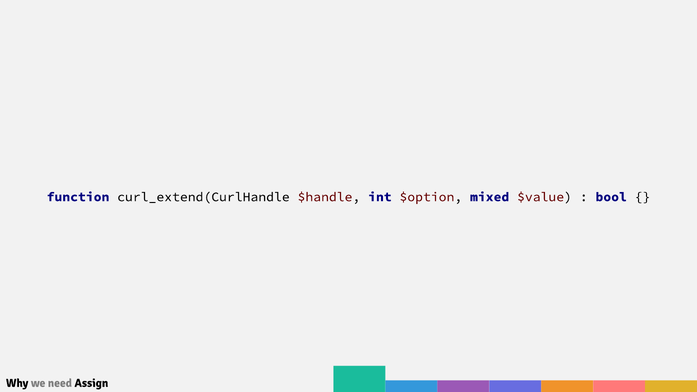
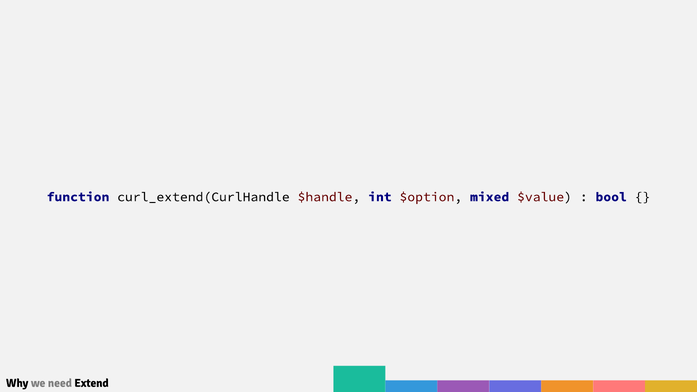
Assign: Assign -> Extend (91, 383)
